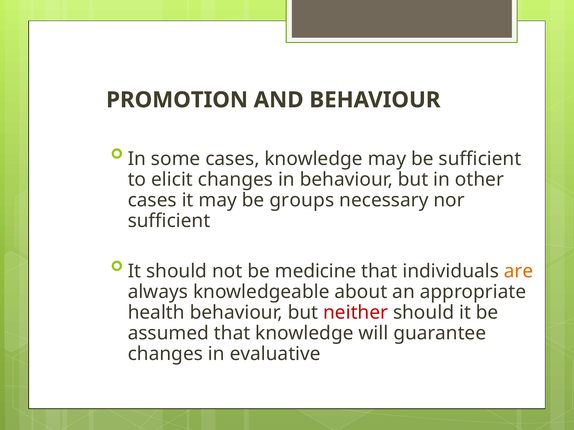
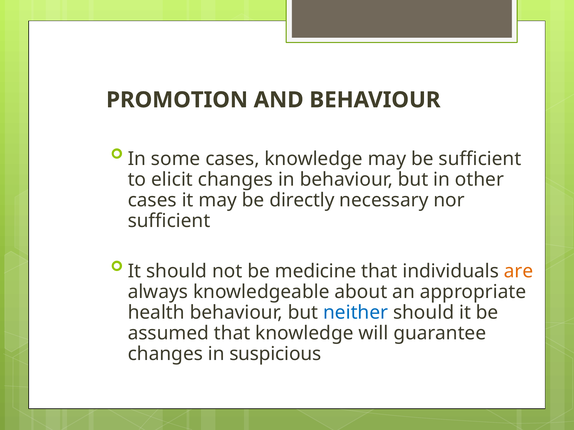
groups: groups -> directly (302, 201)
neither colour: red -> blue (356, 313)
evaluative: evaluative -> suspicious (275, 354)
